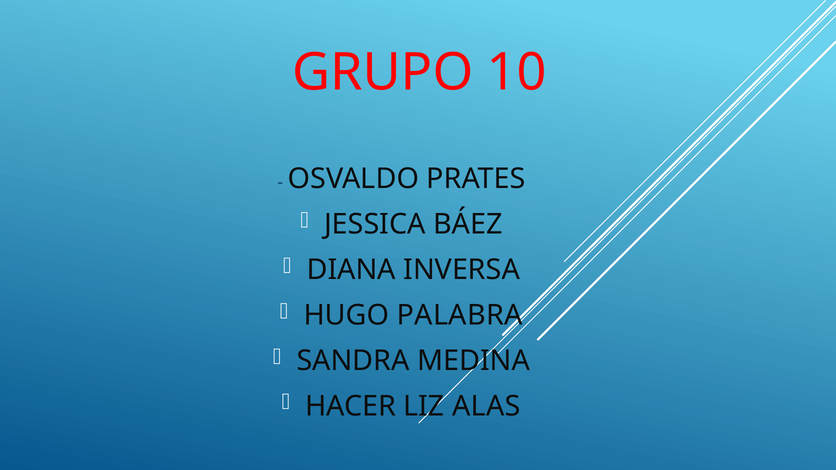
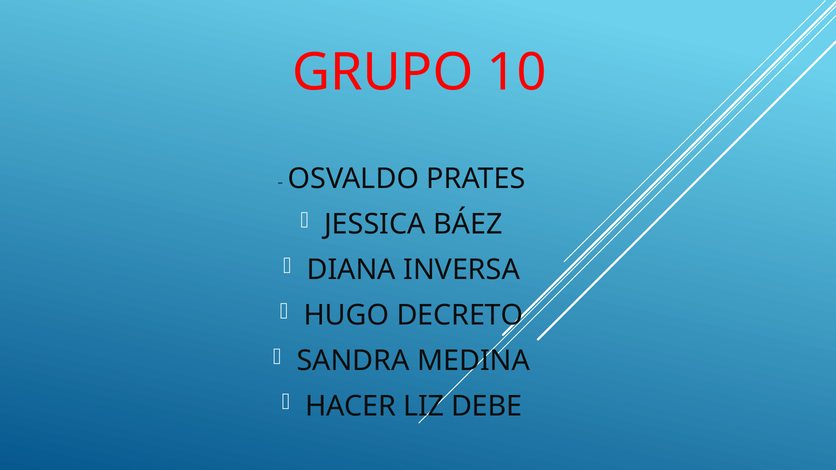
PALABRA: PALABRA -> DECRETO (460, 315)
ALAS: ALAS -> DEBE (487, 406)
